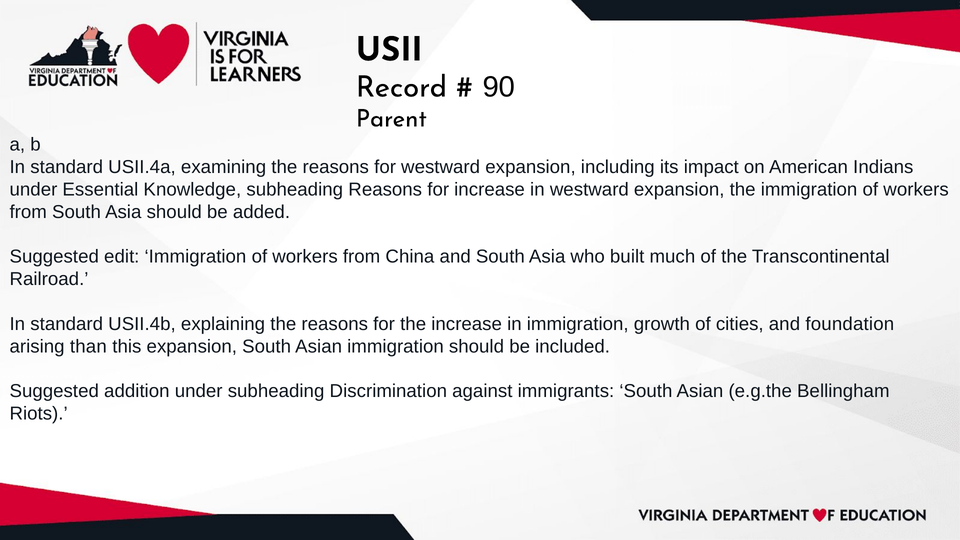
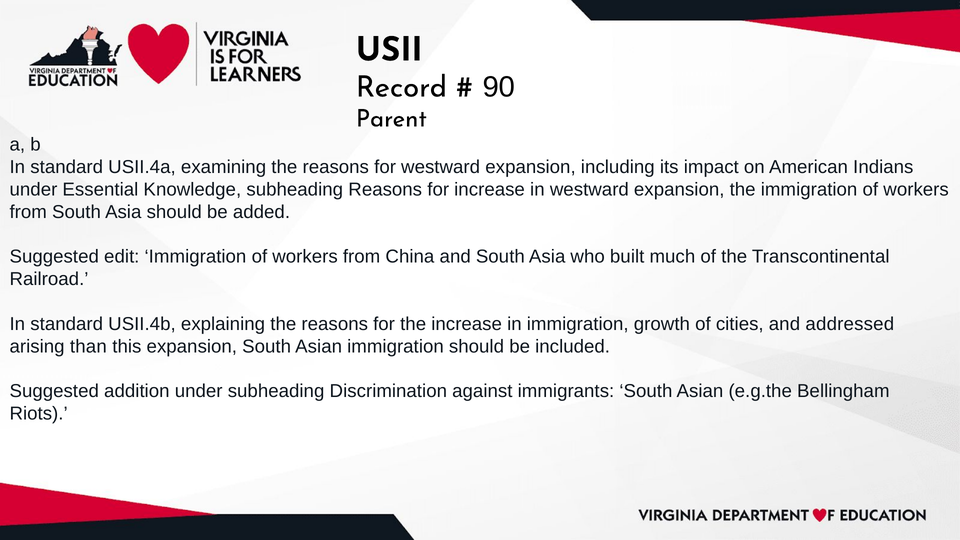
foundation: foundation -> addressed (850, 324)
